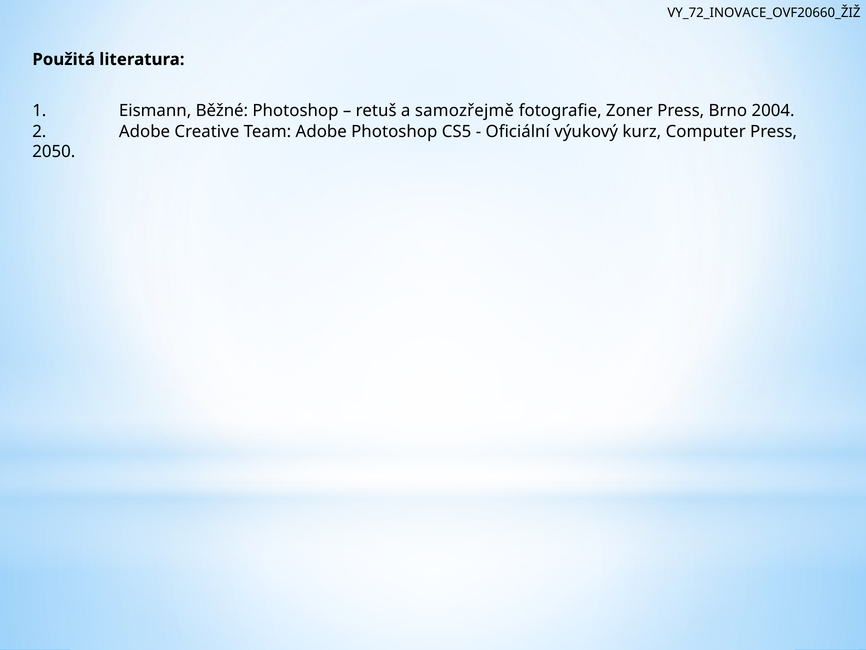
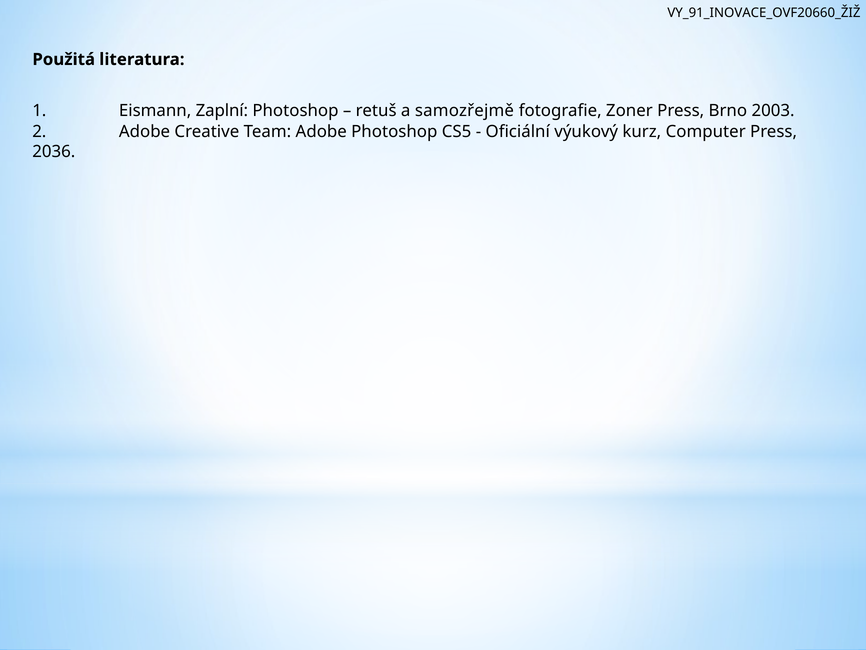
VY_72_INOVACE_OVF20660_ŽIŽ: VY_72_INOVACE_OVF20660_ŽIŽ -> VY_91_INOVACE_OVF20660_ŽIŽ (764, 13)
Běžné: Běžné -> Zaplní (222, 110)
2004: 2004 -> 2003 (773, 110)
2050: 2050 -> 2036 (54, 152)
